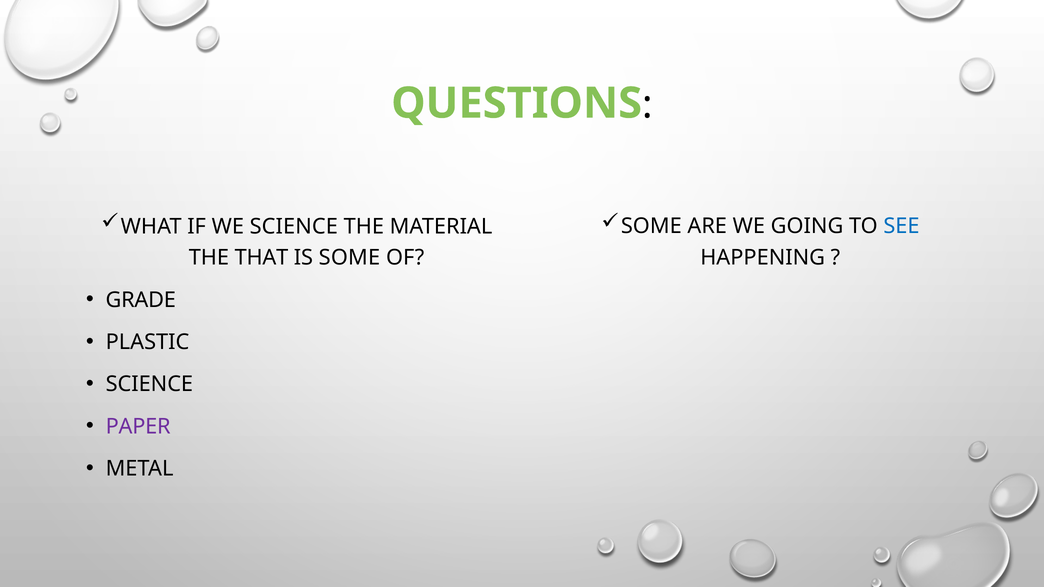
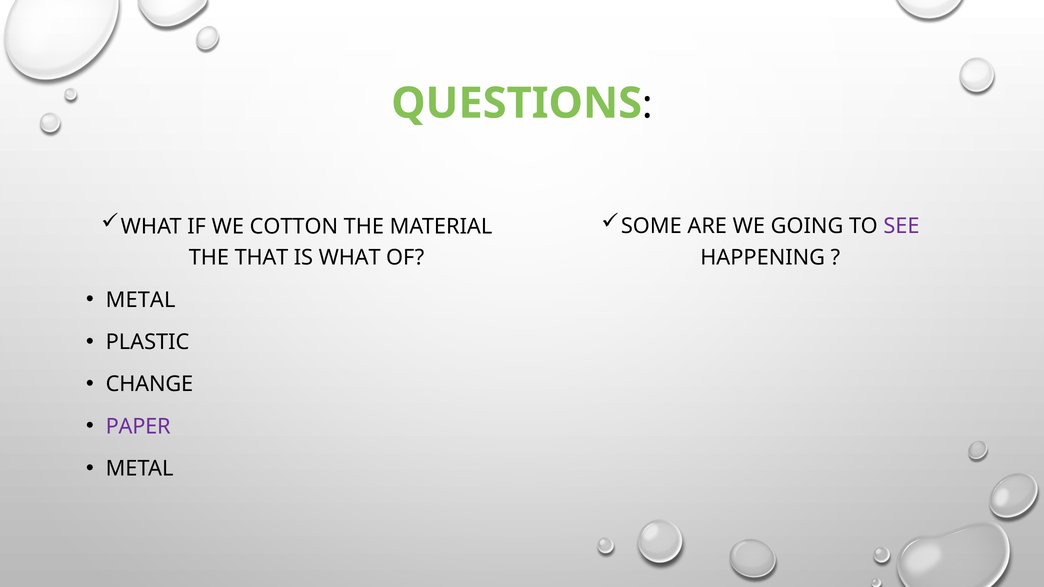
WE SCIENCE: SCIENCE -> COTTON (294, 226)
SEE colour: blue -> purple (901, 226)
IS SOME: SOME -> WHAT (350, 258)
GRADE: GRADE -> METAL (141, 300)
SCIENCE: SCIENCE -> CHANGE (149, 384)
